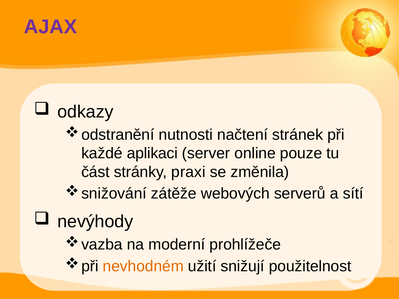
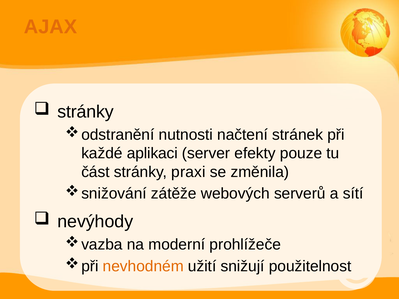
AJAX colour: purple -> orange (51, 27)
odkazy: odkazy -> stránky (85, 112)
online: online -> efekty (255, 153)
